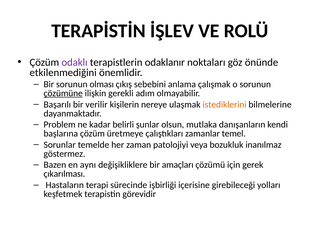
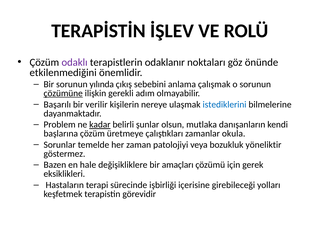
olması: olması -> yılında (102, 84)
istediklerini colour: orange -> blue (225, 104)
kadar underline: none -> present (100, 125)
temel: temel -> okula (234, 134)
inanılmaz: inanılmaz -> yöneliktir (263, 145)
aynı: aynı -> hale (88, 165)
çıkarılması: çıkarılması -> eksiklikleri (64, 174)
